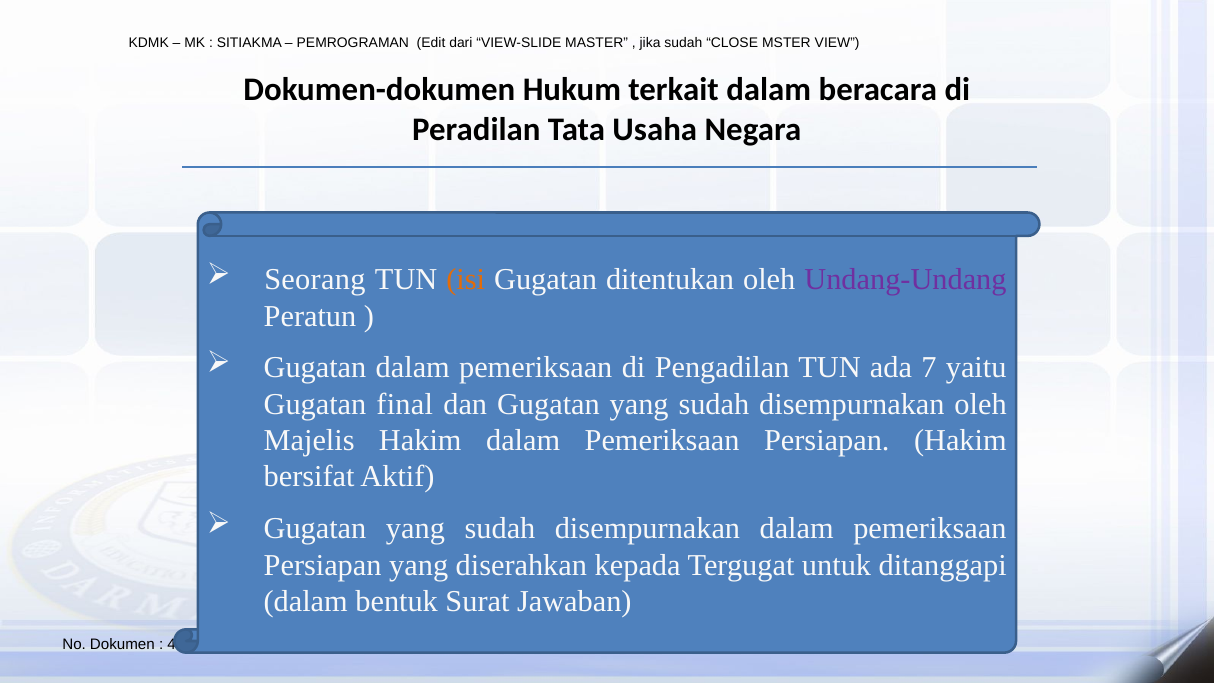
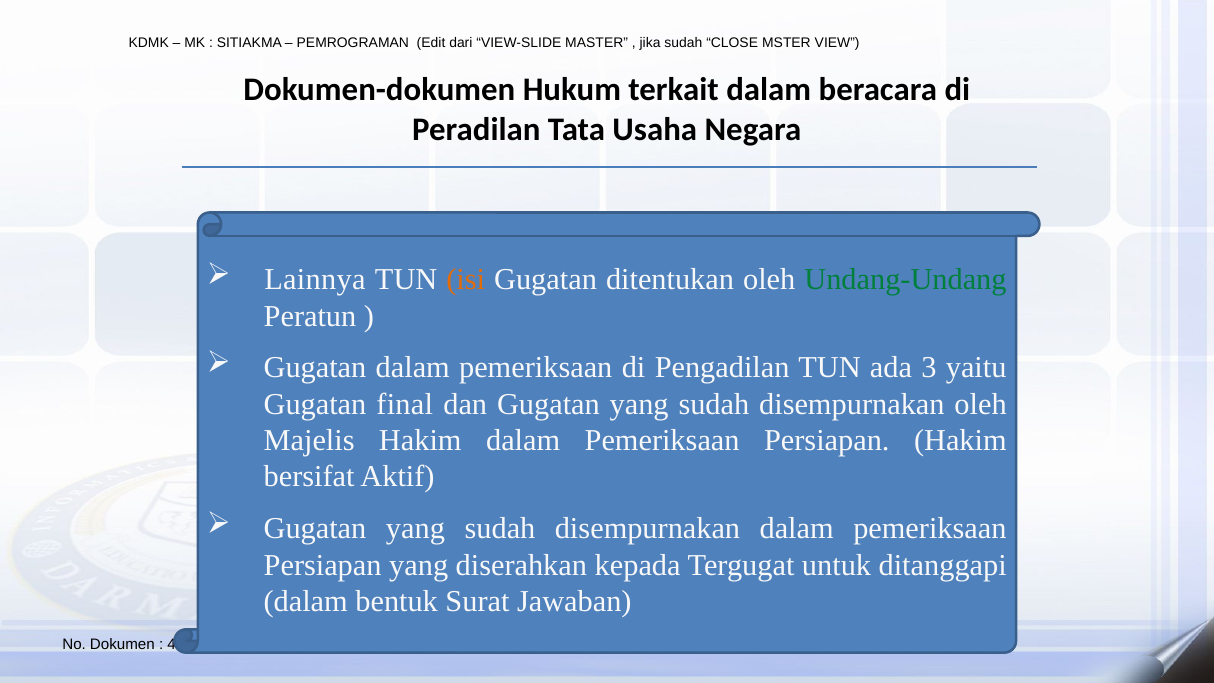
Seorang: Seorang -> Lainnya (315, 280)
Undang-Undang colour: purple -> green (906, 280)
7: 7 -> 3 (929, 368)
